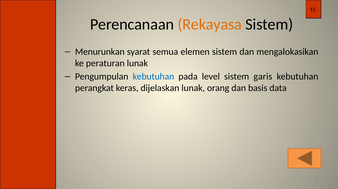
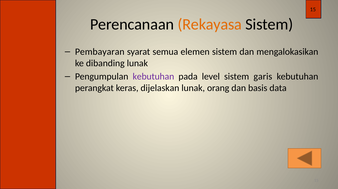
Menurunkan: Menurunkan -> Pembayaran (100, 52)
peraturan: peraturan -> dibanding (105, 63)
kebutuhan colour: blue -> purple (153, 77)
